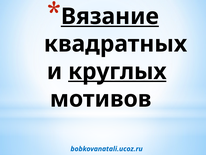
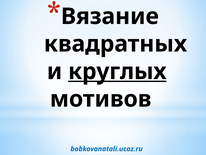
Вязание underline: present -> none (110, 16)
